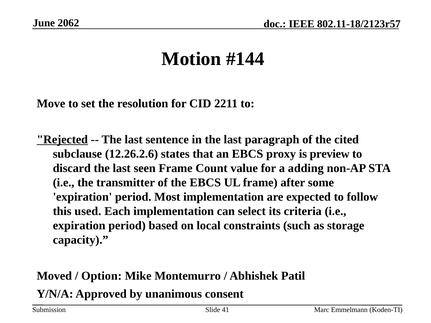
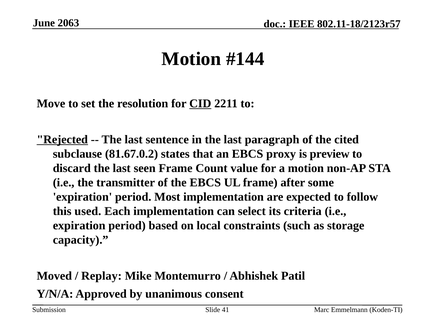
2062: 2062 -> 2063 (68, 23)
CID underline: none -> present (200, 104)
12.26.2.6: 12.26.2.6 -> 81.67.0.2 (132, 154)
a adding: adding -> motion (306, 168)
Option: Option -> Replay (101, 276)
